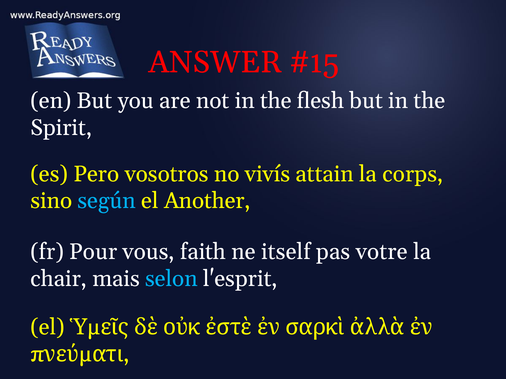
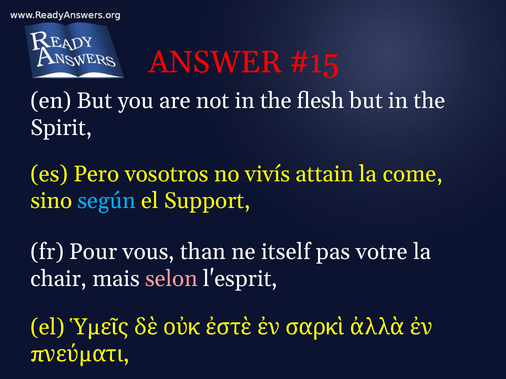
corps: corps -> come (413, 174)
Another: Another -> Support (207, 201)
faith: faith -> than (203, 252)
selon colour: light blue -> pink (171, 279)
